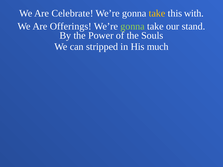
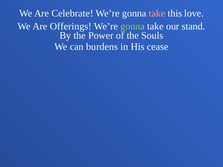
take colour: yellow -> pink (157, 13)
with: with -> love (194, 13)
stripped: stripped -> burdens (102, 47)
much: much -> cease (158, 47)
